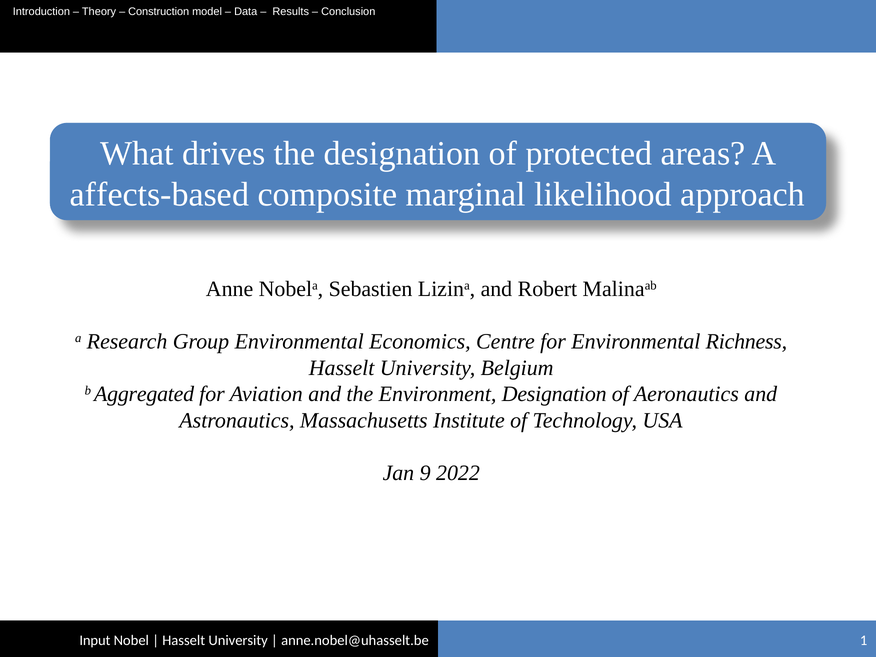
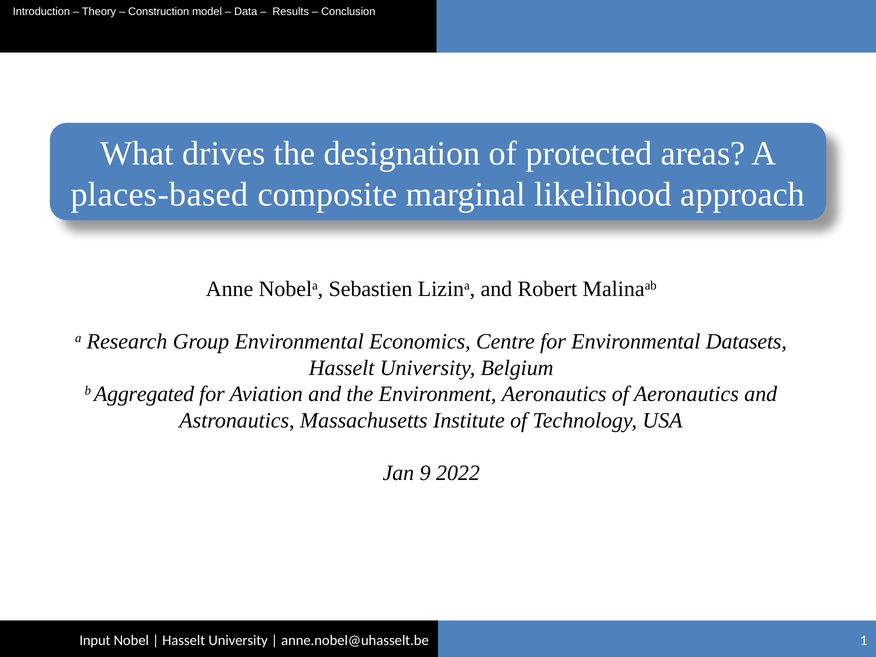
affects-based: affects-based -> places-based (159, 194)
Richness: Richness -> Datasets (746, 342)
Environment Designation: Designation -> Aeronautics (554, 394)
